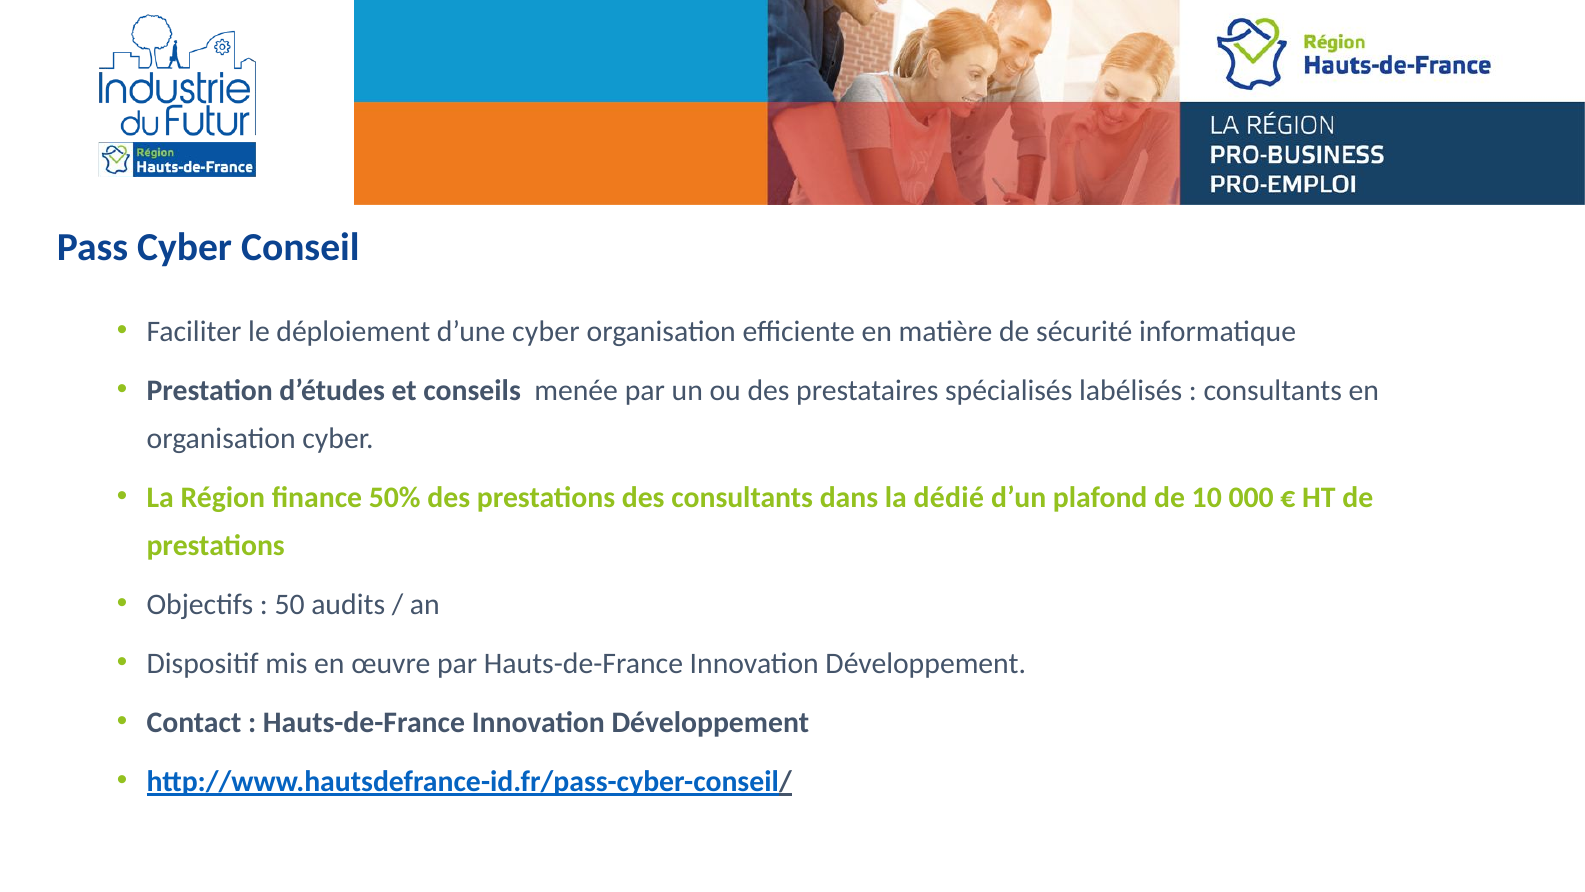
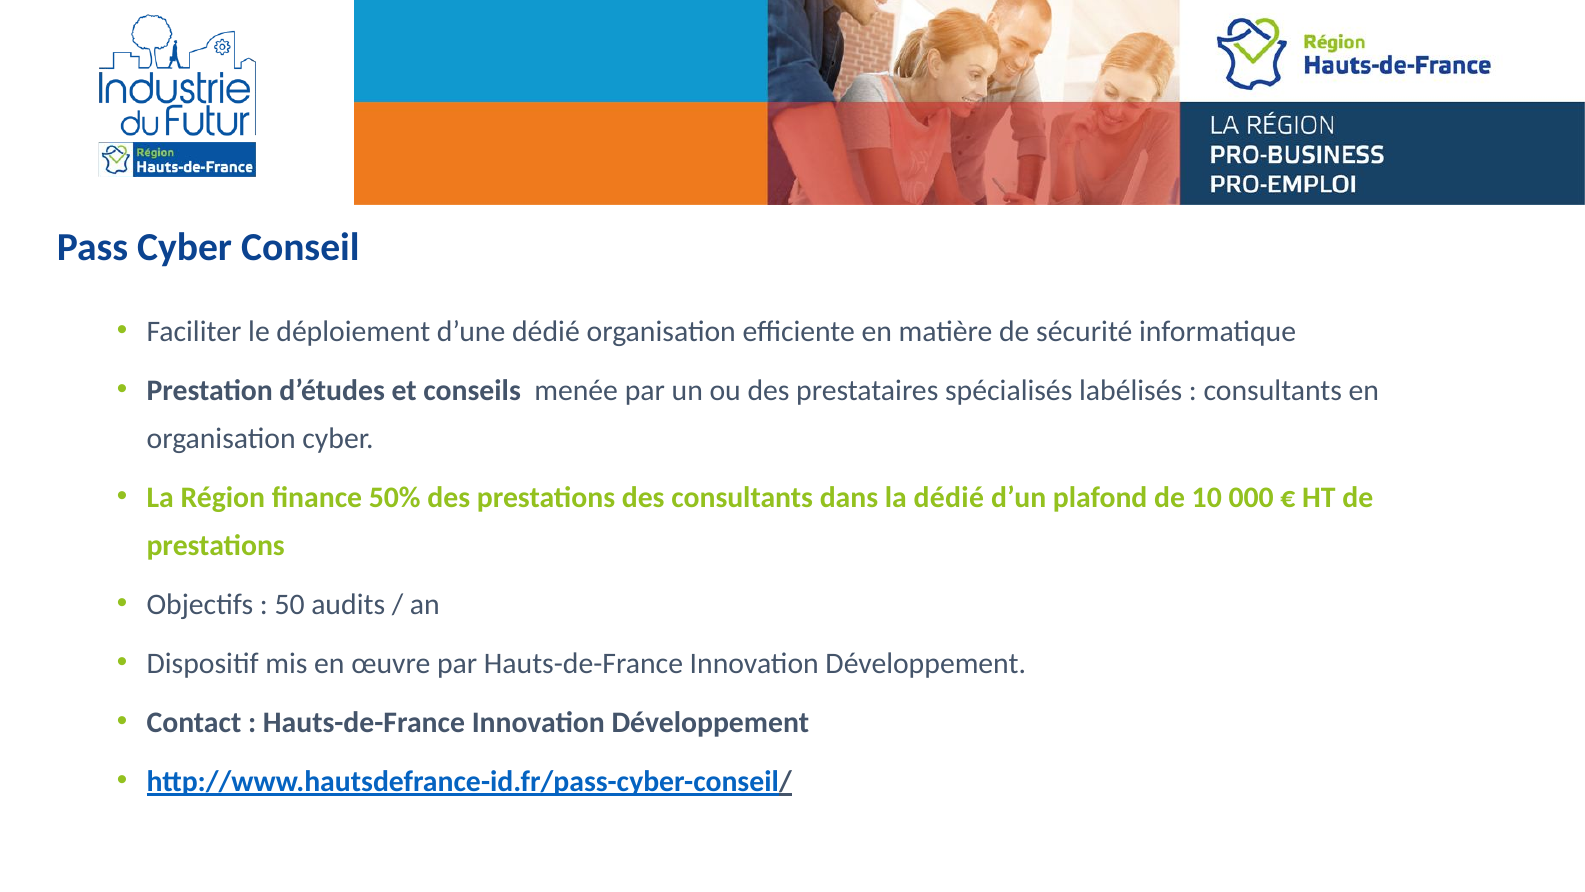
d’une cyber: cyber -> dédié (546, 331)
